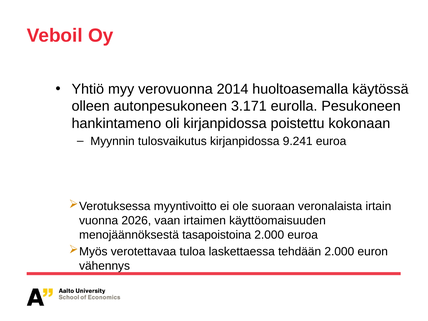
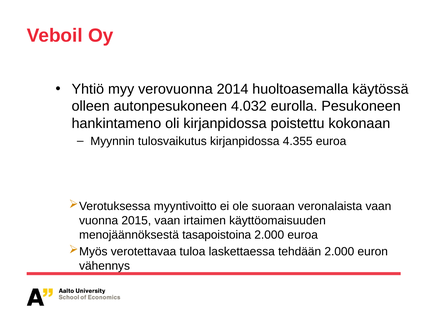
3.171: 3.171 -> 4.032 (249, 106)
9.241: 9.241 -> 4.355 (298, 141)
veronalaista irtain: irtain -> vaan (378, 206)
2026: 2026 -> 2015 (136, 221)
